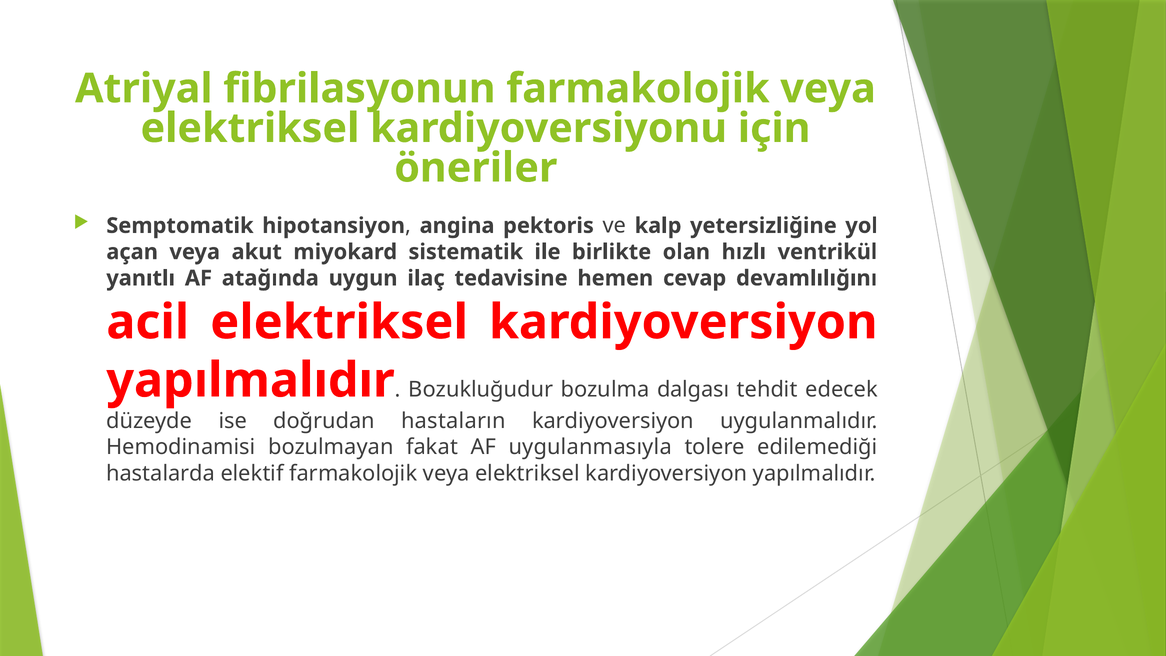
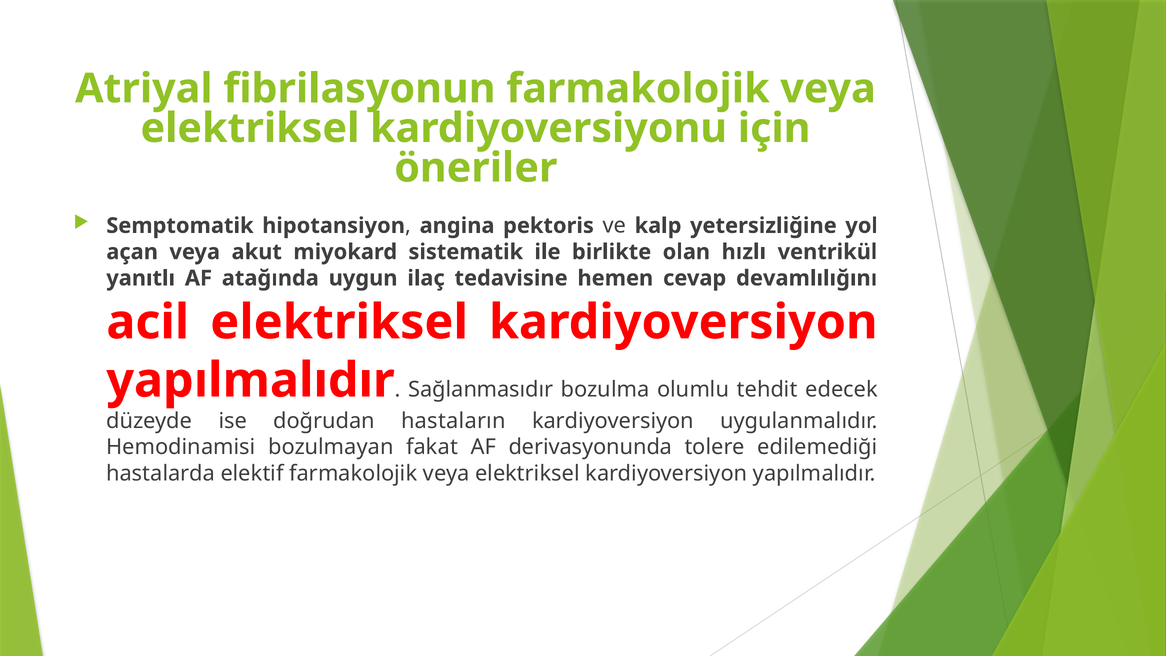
Bozukluğudur: Bozukluğudur -> Sağlanmasıdır (481, 389)
dalgası: dalgası -> olumlu (693, 389)
uygulanmasıyla: uygulanmasıyla -> derivasyonunda (590, 447)
